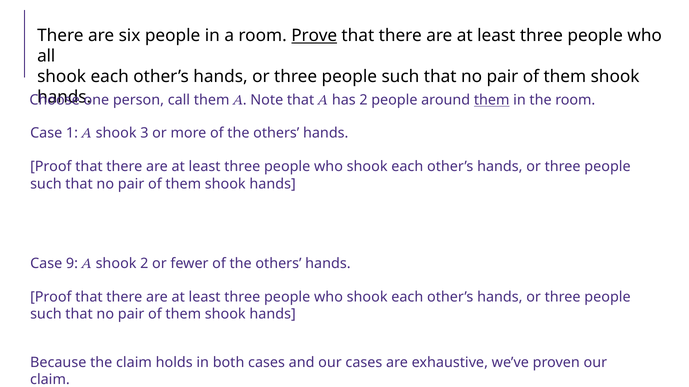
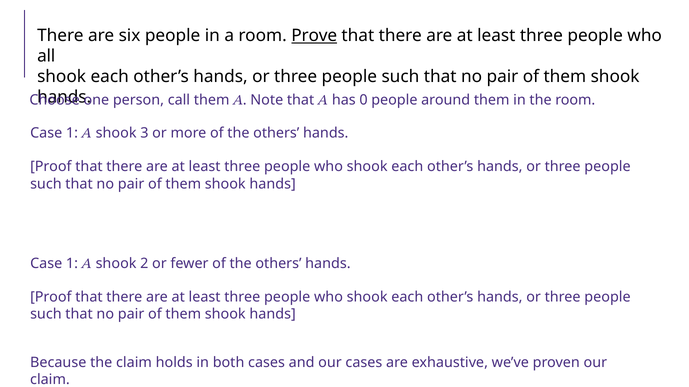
has 2: 2 -> 0 (363, 100)
them underline: present -> none (492, 100)
9: 9 -> 1 (72, 264)
